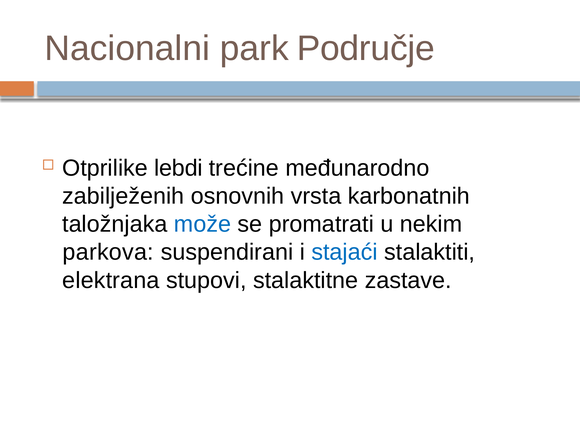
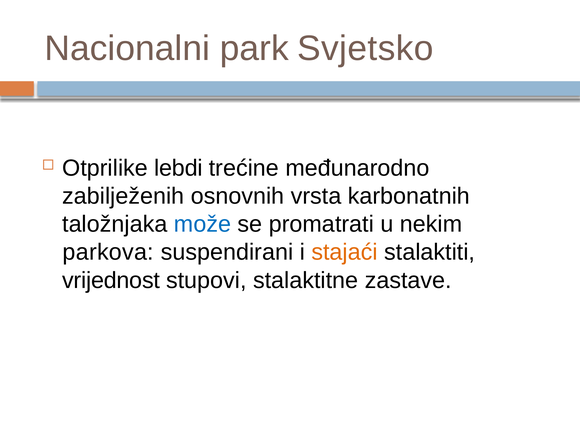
Područje: Područje -> Svjetsko (365, 48)
stajaći colour: blue -> orange (345, 252)
elektrana: elektrana -> vrijednost (111, 280)
